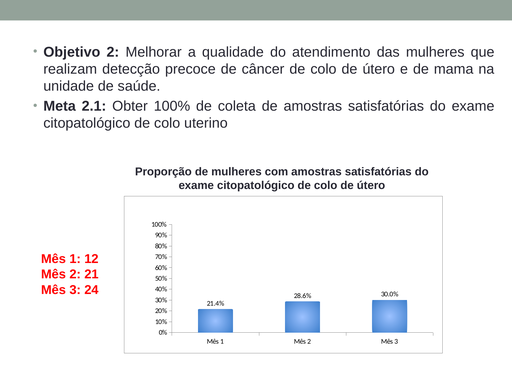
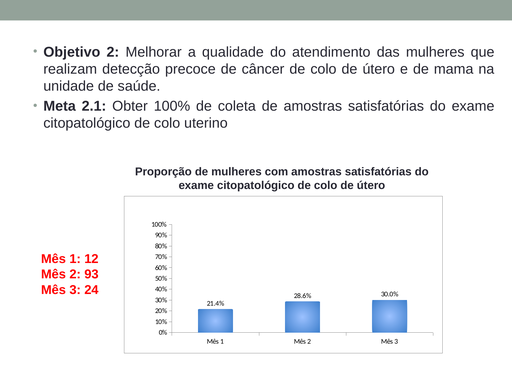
21: 21 -> 93 (91, 274)
